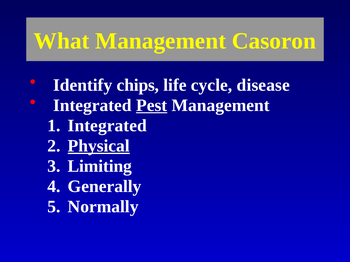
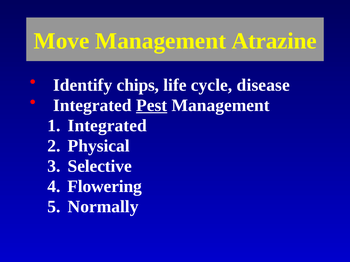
What: What -> Move (62, 41)
Casoron: Casoron -> Atrazine (274, 41)
Physical underline: present -> none (99, 146)
Limiting: Limiting -> Selective (100, 166)
Generally: Generally -> Flowering (105, 187)
